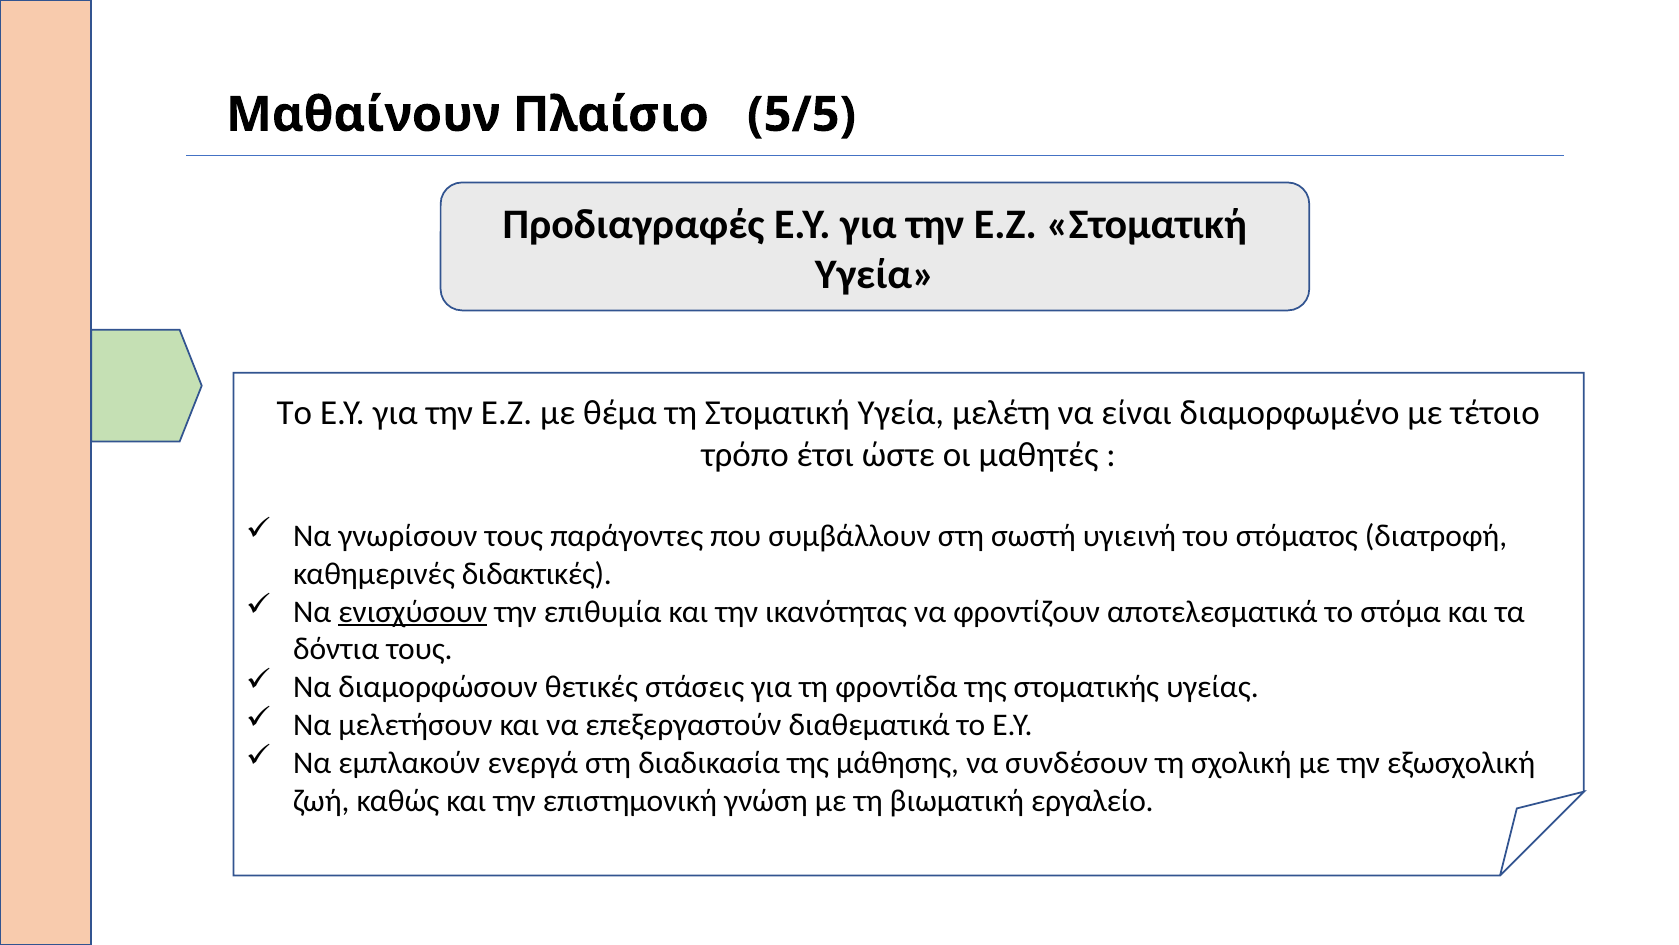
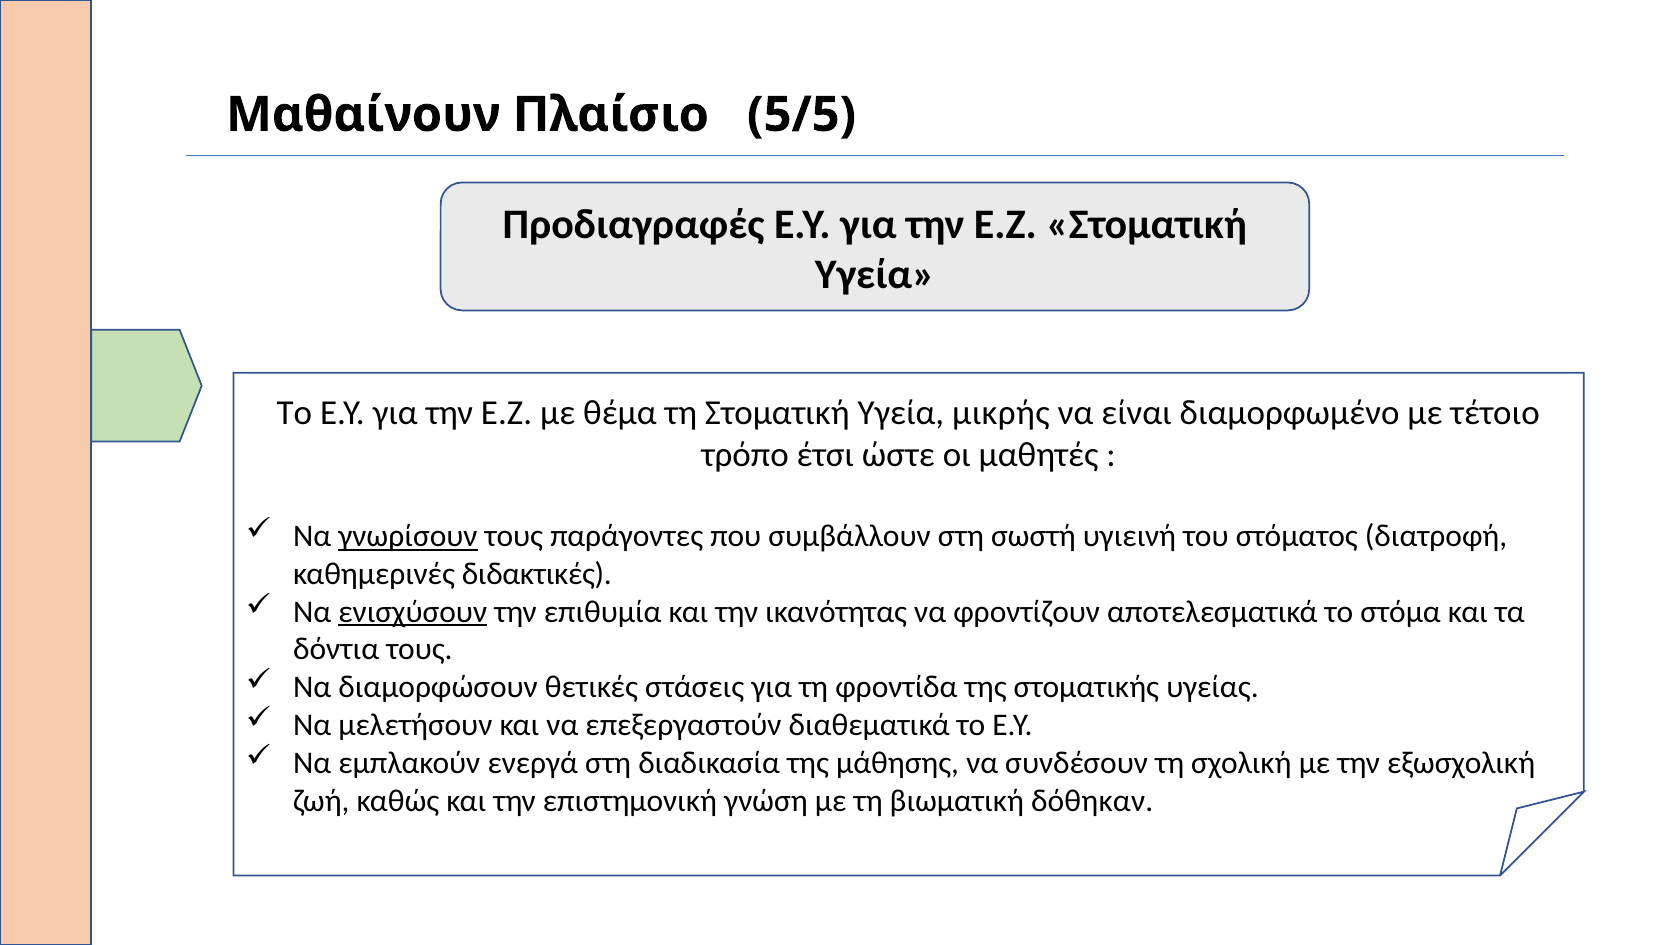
μελέτη: μελέτη -> μικρής (1001, 412)
γνωρίσουν underline: none -> present (408, 536)
εργαλείο: εργαλείο -> δόθηκαν (1092, 800)
